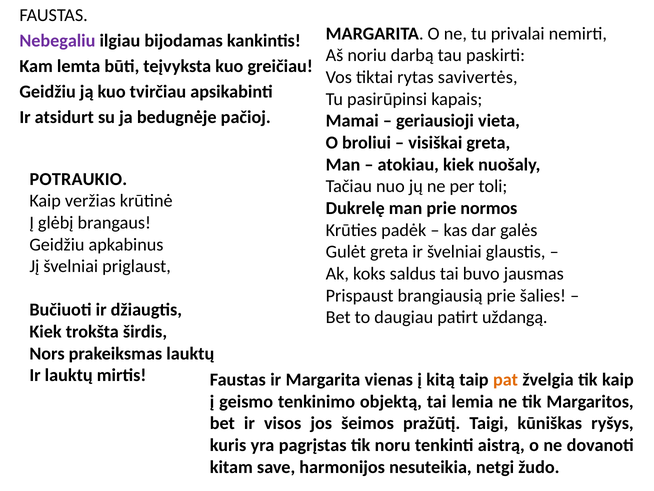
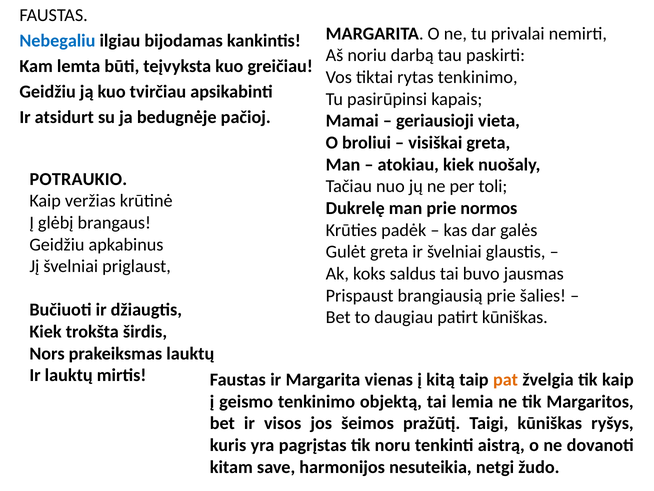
Nebegaliu colour: purple -> blue (57, 41)
rytas savivertės: savivertės -> tenkinimo (478, 77)
patirt uždangą: uždangą -> kūniškas (515, 317)
